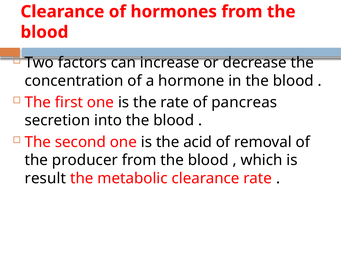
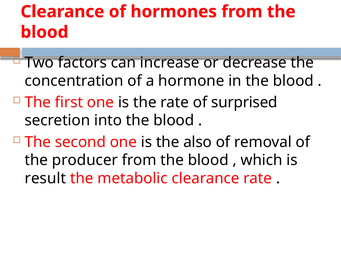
pancreas: pancreas -> surprised (244, 102)
acid: acid -> also (198, 142)
